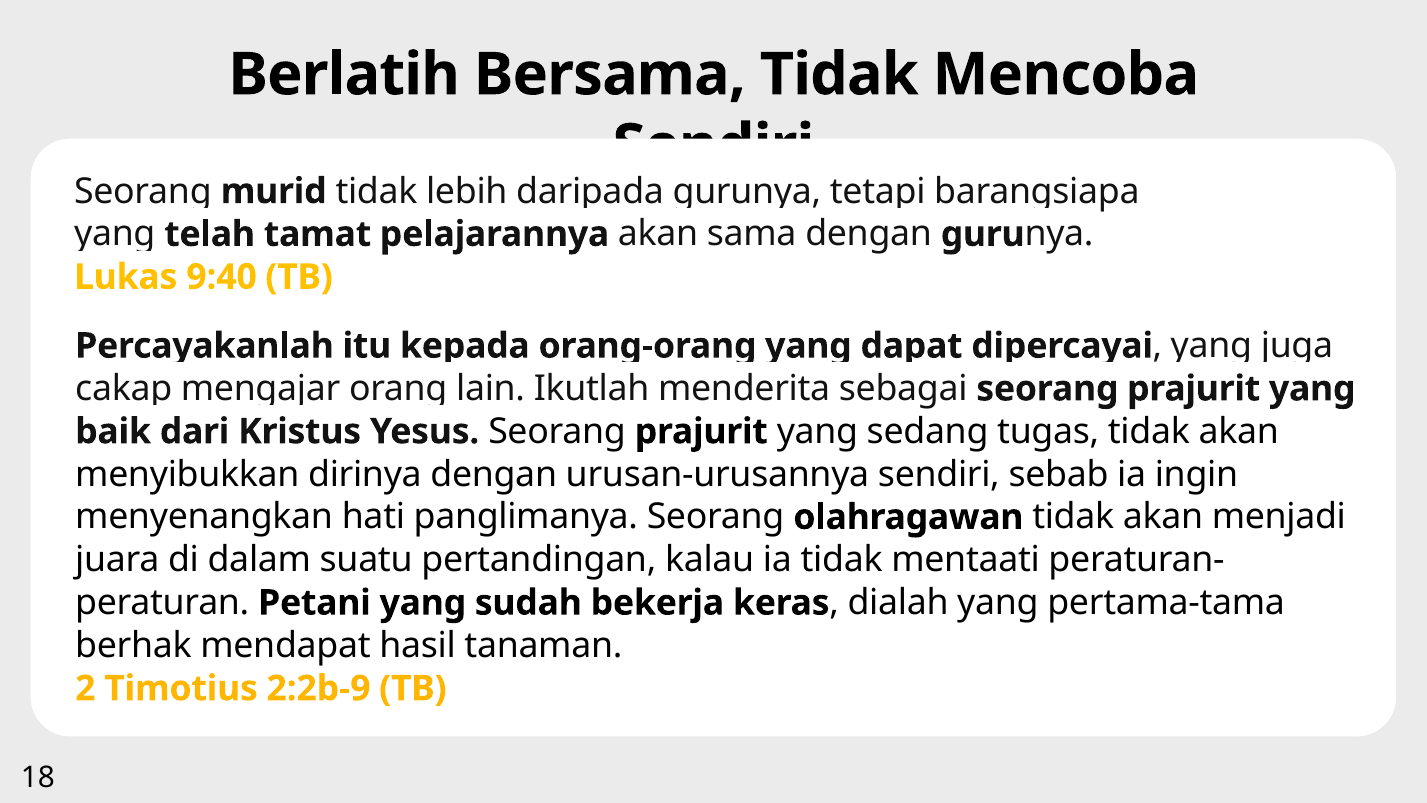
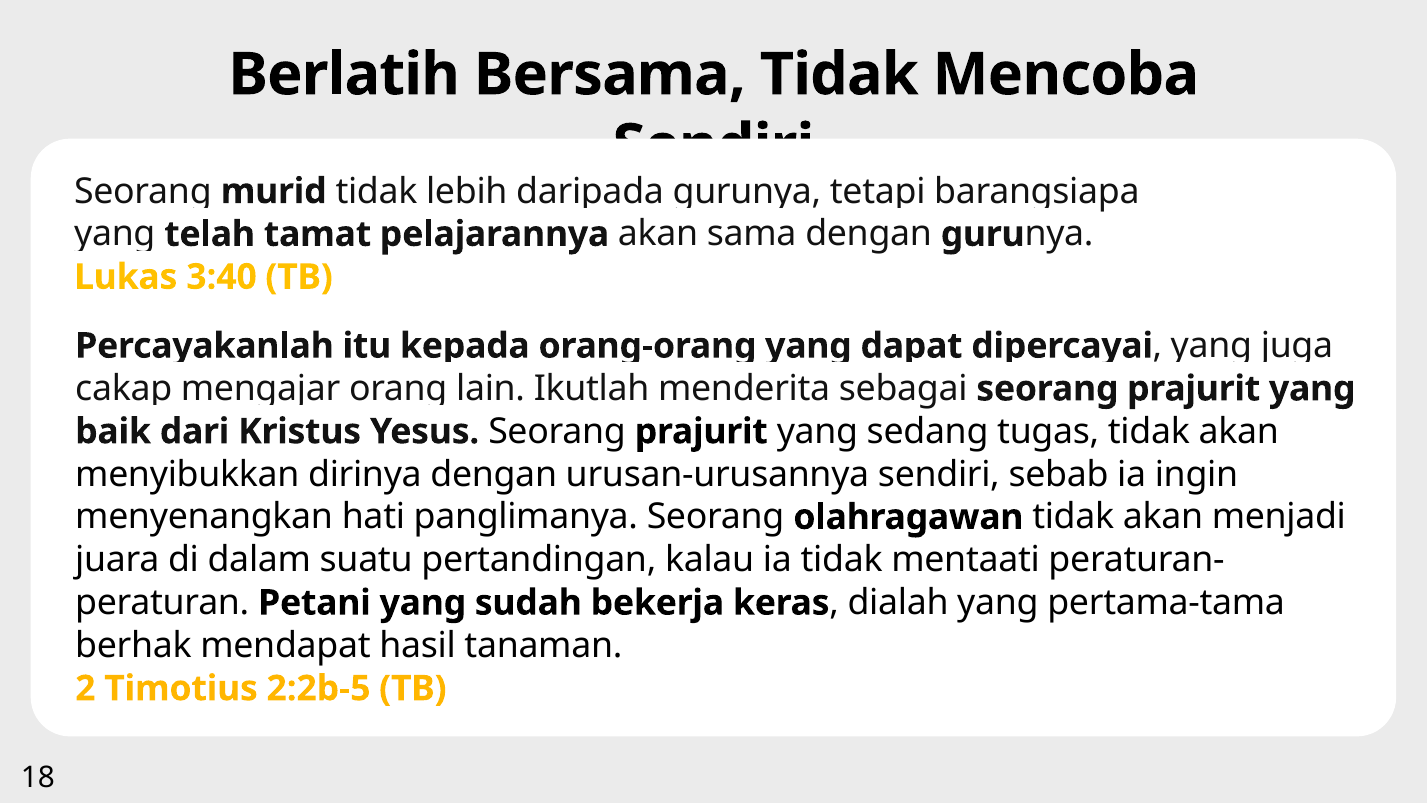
9:40: 9:40 -> 3:40 (222, 277)
2:2b-9: 2:2b-9 -> 2:2b-5 (319, 688)
